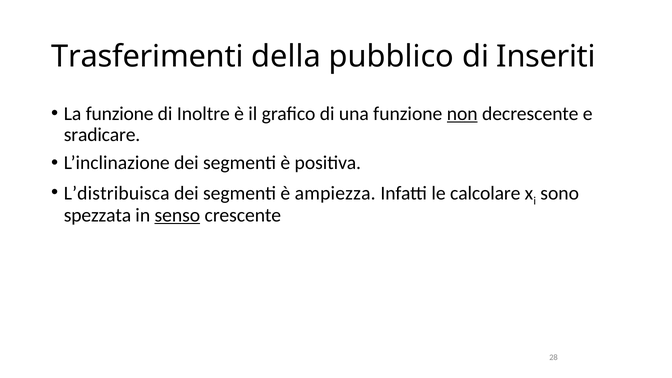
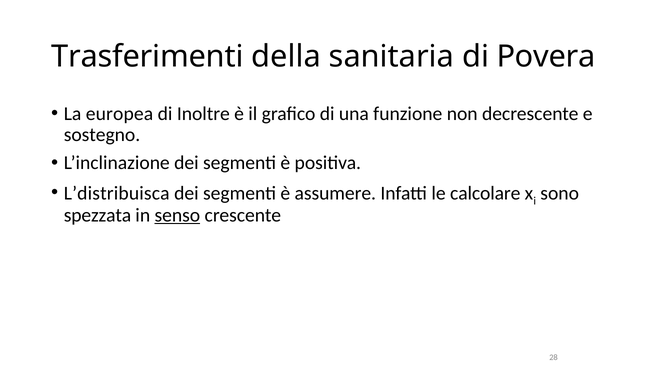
pubblico: pubblico -> sanitaria (391, 56)
Inseriti: Inseriti -> Povera (546, 56)
La funzione: funzione -> europea (120, 114)
non underline: present -> none (462, 114)
sradicare: sradicare -> sostegno (102, 135)
ampiezza: ampiezza -> assumere (335, 193)
